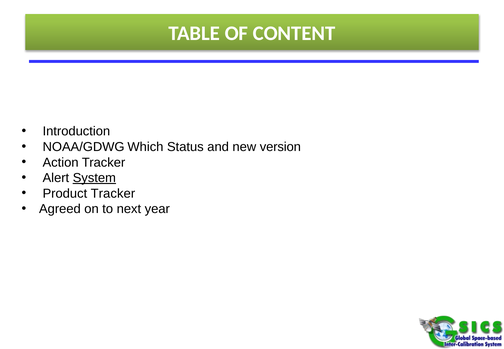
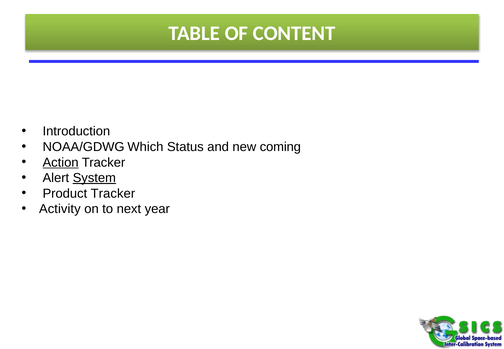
version: version -> coming (280, 147)
Action underline: none -> present (61, 162)
Agreed: Agreed -> Activity (60, 209)
